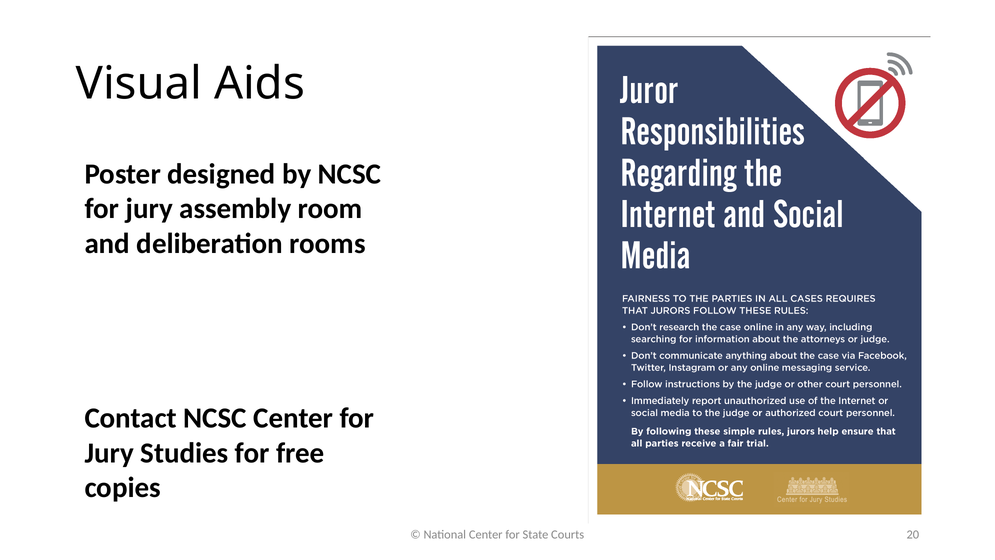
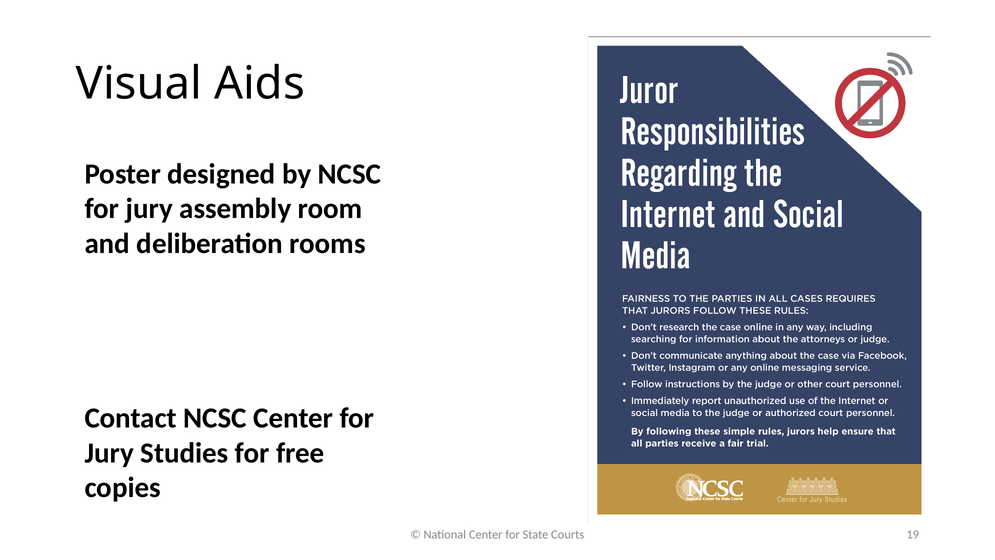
20: 20 -> 19 (913, 534)
